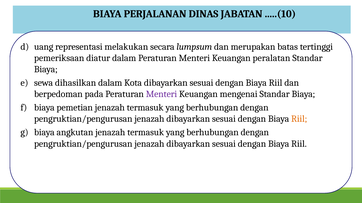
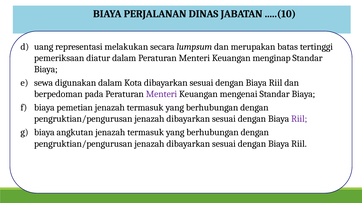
peralatan: peralatan -> menginap (272, 58)
dihasilkan: dihasilkan -> digunakan (76, 83)
Riil colour: orange -> purple (299, 119)
